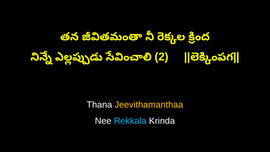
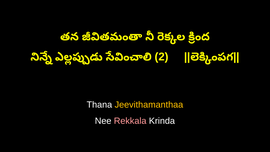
Rekkala colour: light blue -> pink (130, 121)
